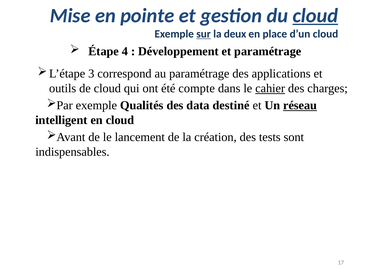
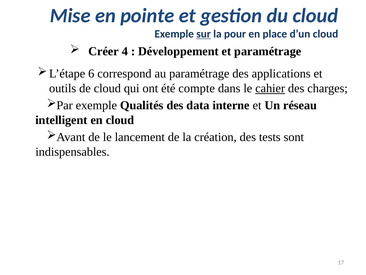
cloud underline: present -> none (315, 16)
deux: deux -> pour (235, 34)
Étape: Étape -> Créer (104, 51)
3: 3 -> 6 (91, 73)
destiné: destiné -> interne (231, 105)
réseau underline: present -> none (300, 105)
